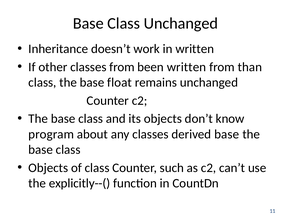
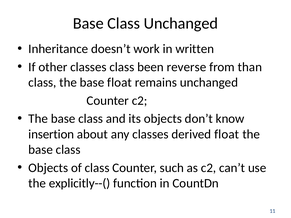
classes from: from -> class (122, 67)
been written: written -> reverse (187, 67)
program: program -> insertion (51, 134)
derived base: base -> float (227, 134)
